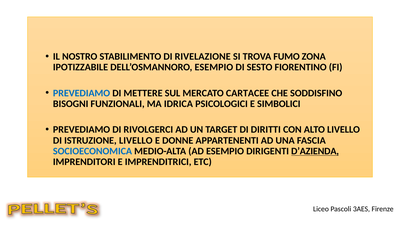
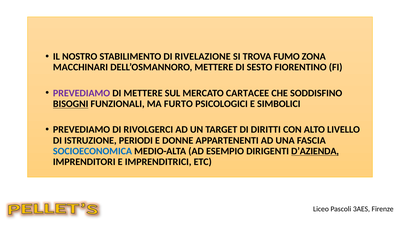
IPOTIZZABILE: IPOTIZZABILE -> MACCHINARI (81, 67)
DELL’OSMANNORO ESEMPIO: ESEMPIO -> METTERE (214, 67)
PREVEDIAMO colour: blue -> purple (82, 93)
BISOGNI underline: none -> present (71, 104)
IDRICA: IDRICA -> FURTO (178, 104)
ISTRUZIONE LIVELLO: LIVELLO -> PERIODI (136, 140)
